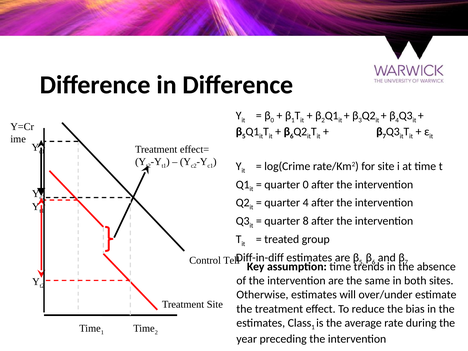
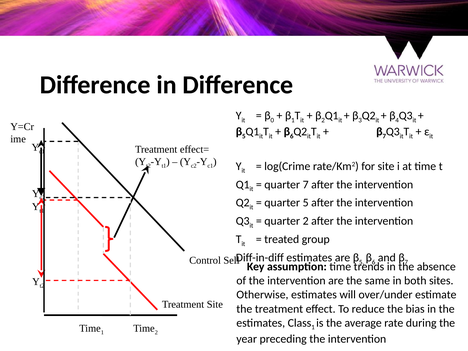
quarter 0: 0 -> 7 (306, 184)
quarter 4: 4 -> 5 (306, 203)
quarter 8: 8 -> 2 (306, 221)
Tell: Tell -> Sell (232, 260)
